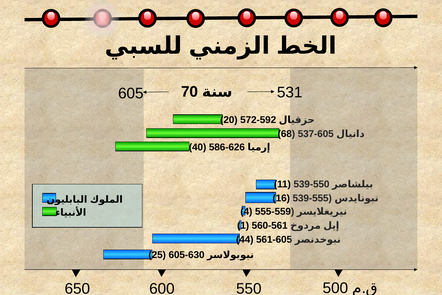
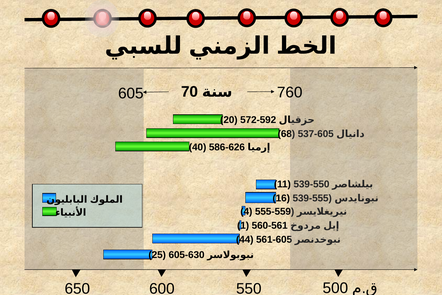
531: 531 -> 760 (290, 92)
